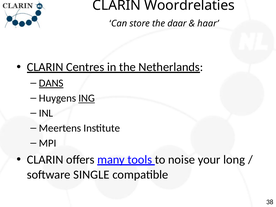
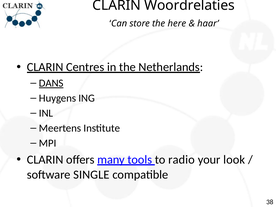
daar: daar -> here (177, 23)
ING underline: present -> none (87, 98)
noise: noise -> radio (181, 160)
long: long -> look (234, 160)
